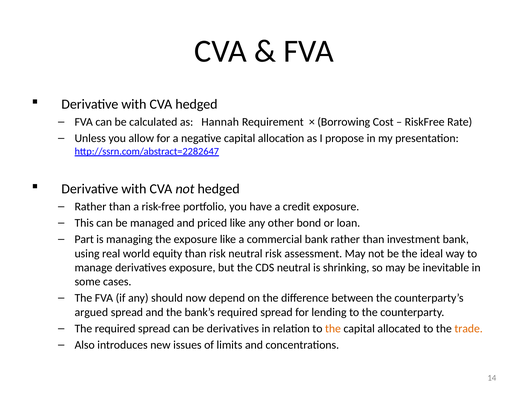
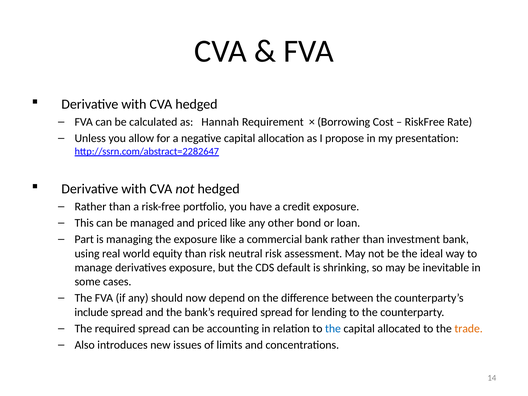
CDS neutral: neutral -> default (294, 268)
argued: argued -> include (91, 312)
be derivatives: derivatives -> accounting (233, 329)
the colour: orange -> blue (333, 329)
